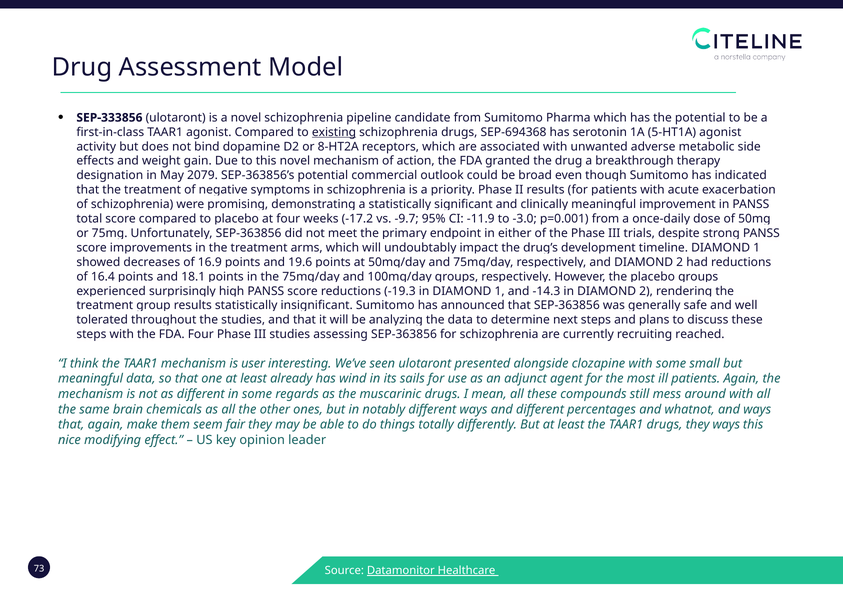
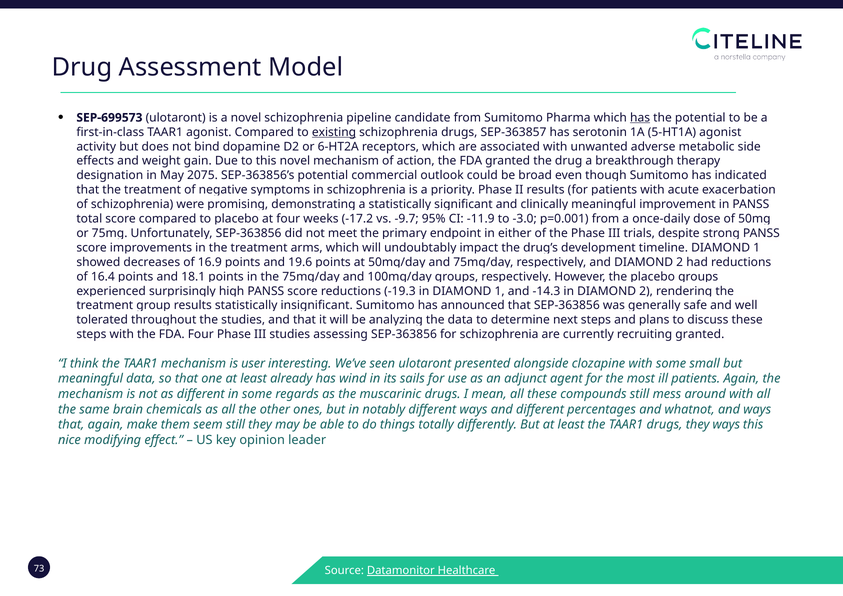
SEP-333856: SEP-333856 -> SEP-699573 (109, 118)
has underline: none -> present (640, 118)
SEP-694368: SEP-694368 -> SEP-363857 (513, 132)
8-HT2A: 8-HT2A -> 6-HT2A (338, 147)
2079: 2079 -> 2075 (202, 176)
recruiting reached: reached -> granted (700, 334)
seem fair: fair -> still (235, 425)
